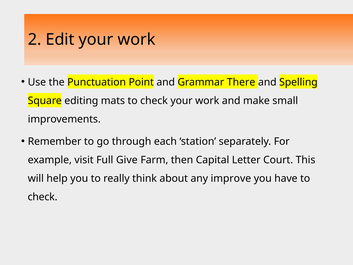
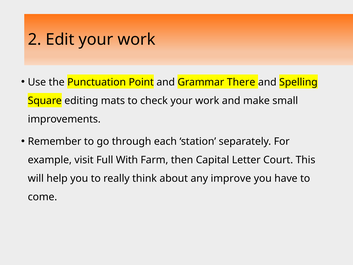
Give: Give -> With (127, 160)
check: check -> come (42, 197)
